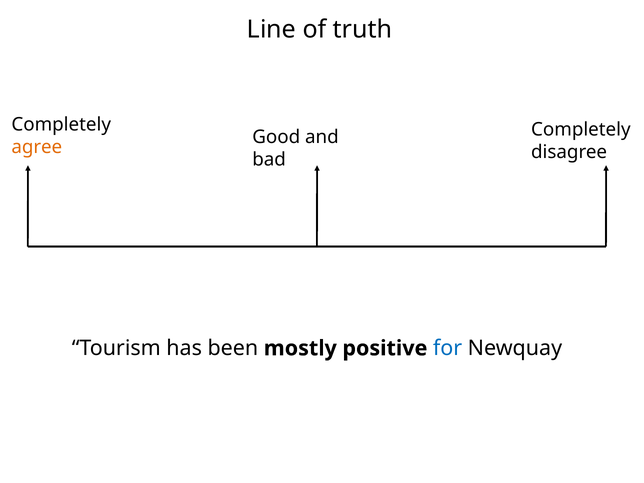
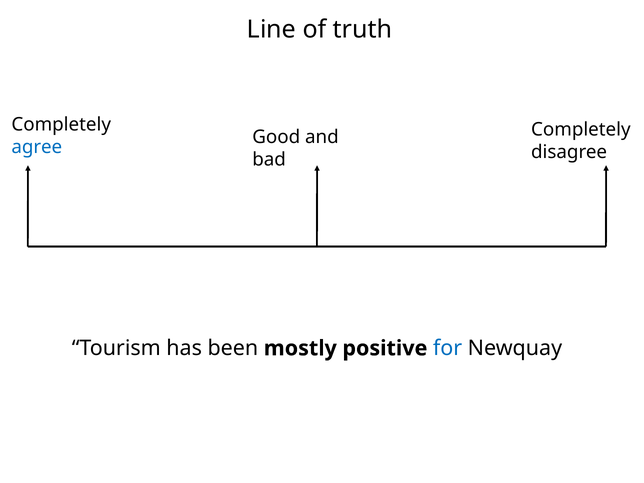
agree colour: orange -> blue (37, 147)
